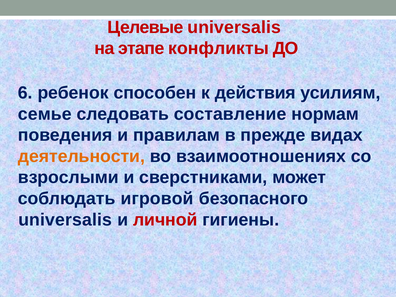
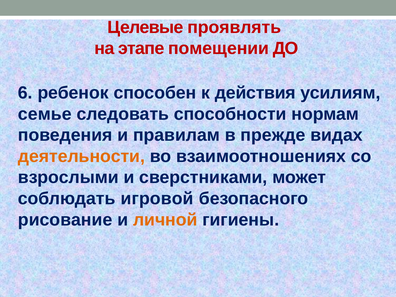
Целевые universalis: universalis -> проявлять (234, 27)
конфликты: конфликты -> помещении (219, 48)
составление: составление -> способности (230, 114)
universalis: universalis -> рисование (65, 220)
личной colour: red -> orange (165, 220)
